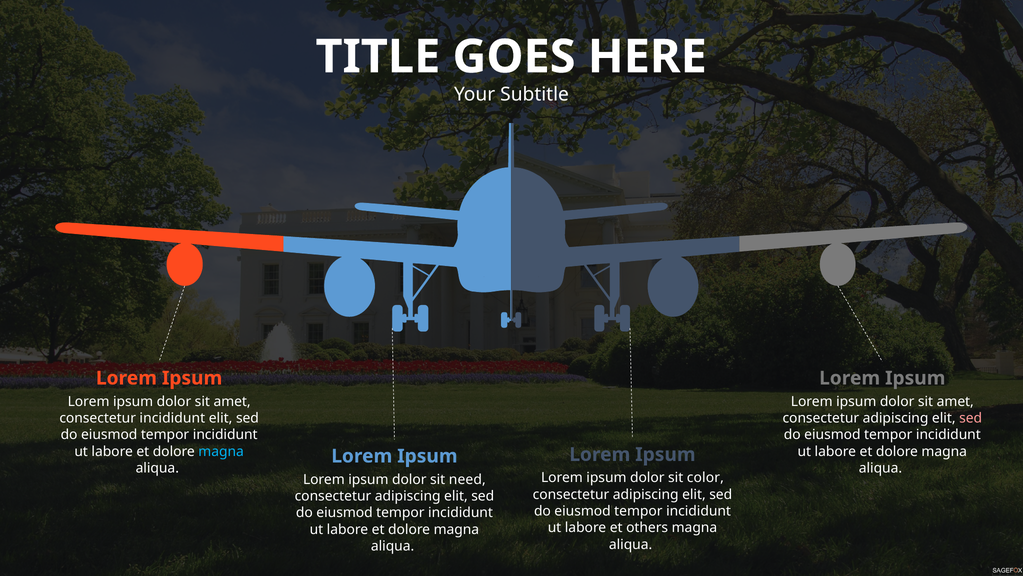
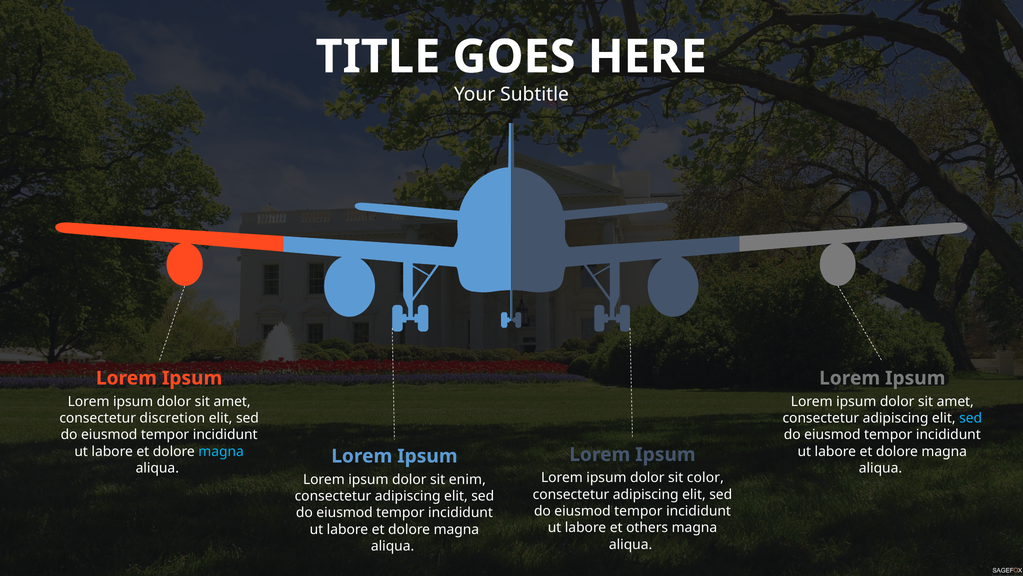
consectetur incididunt: incididunt -> discretion (172, 418)
sed colour: pink -> light blue (971, 418)
need: need -> enim (467, 479)
